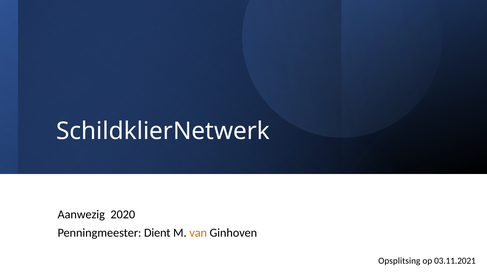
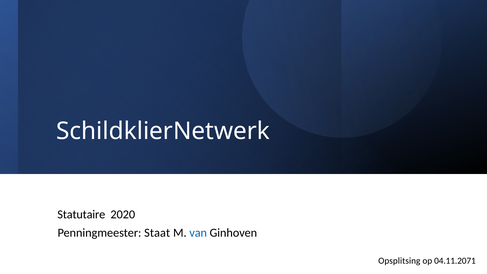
Aanwezig: Aanwezig -> Statutaire (81, 214)
Dient: Dient -> Staat (157, 233)
van colour: orange -> blue (198, 233)
03.11.2021: 03.11.2021 -> 04.11.2071 (455, 261)
